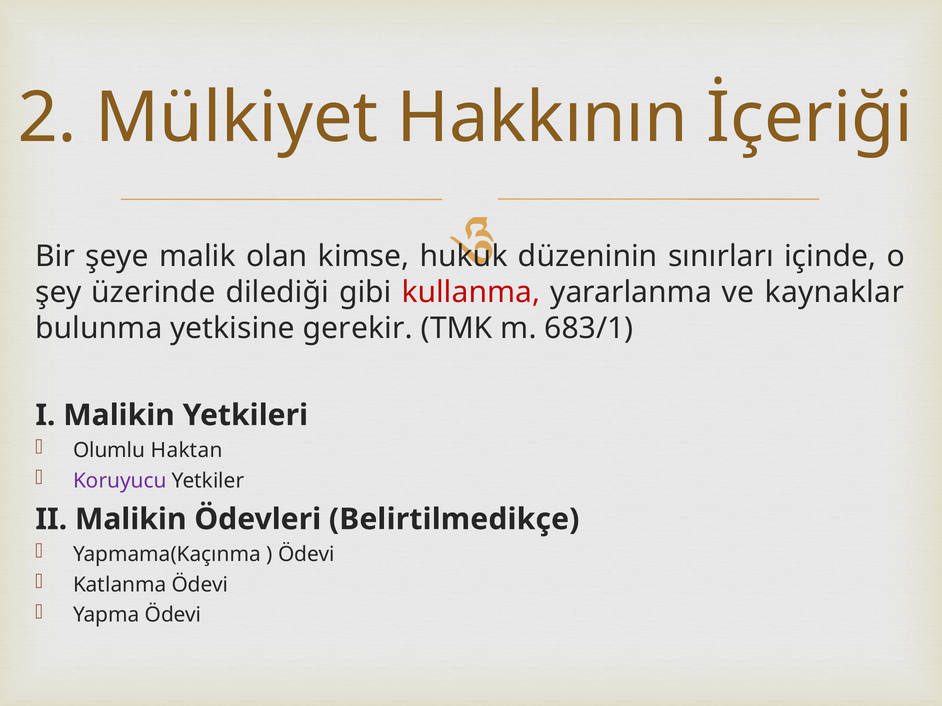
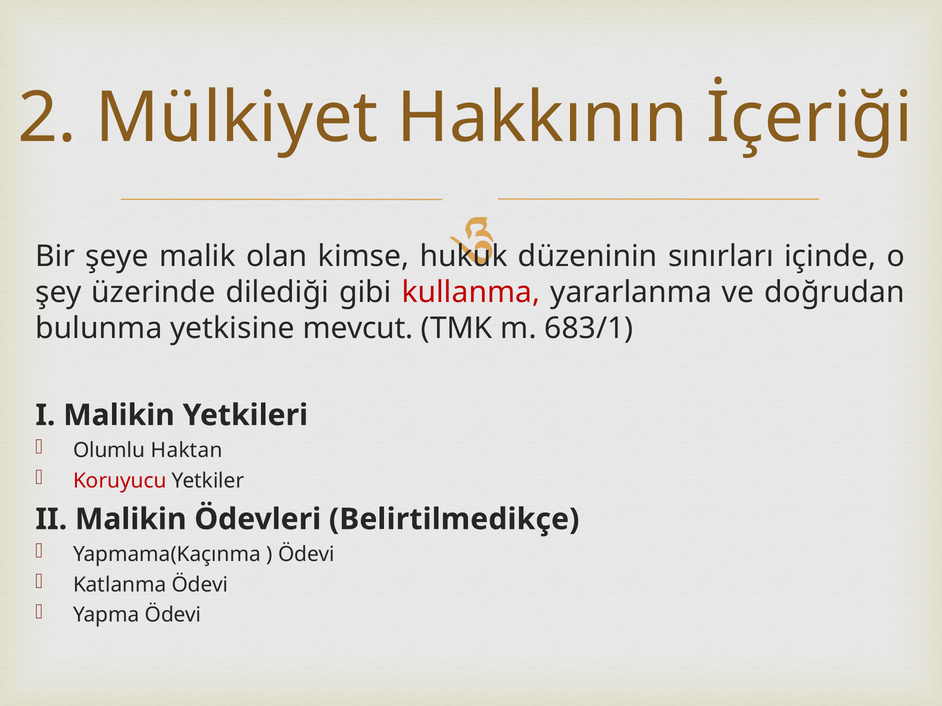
kaynaklar: kaynaklar -> doğrudan (835, 293)
gerekir: gerekir -> mevcut (358, 329)
Koruyucu colour: purple -> red (120, 481)
